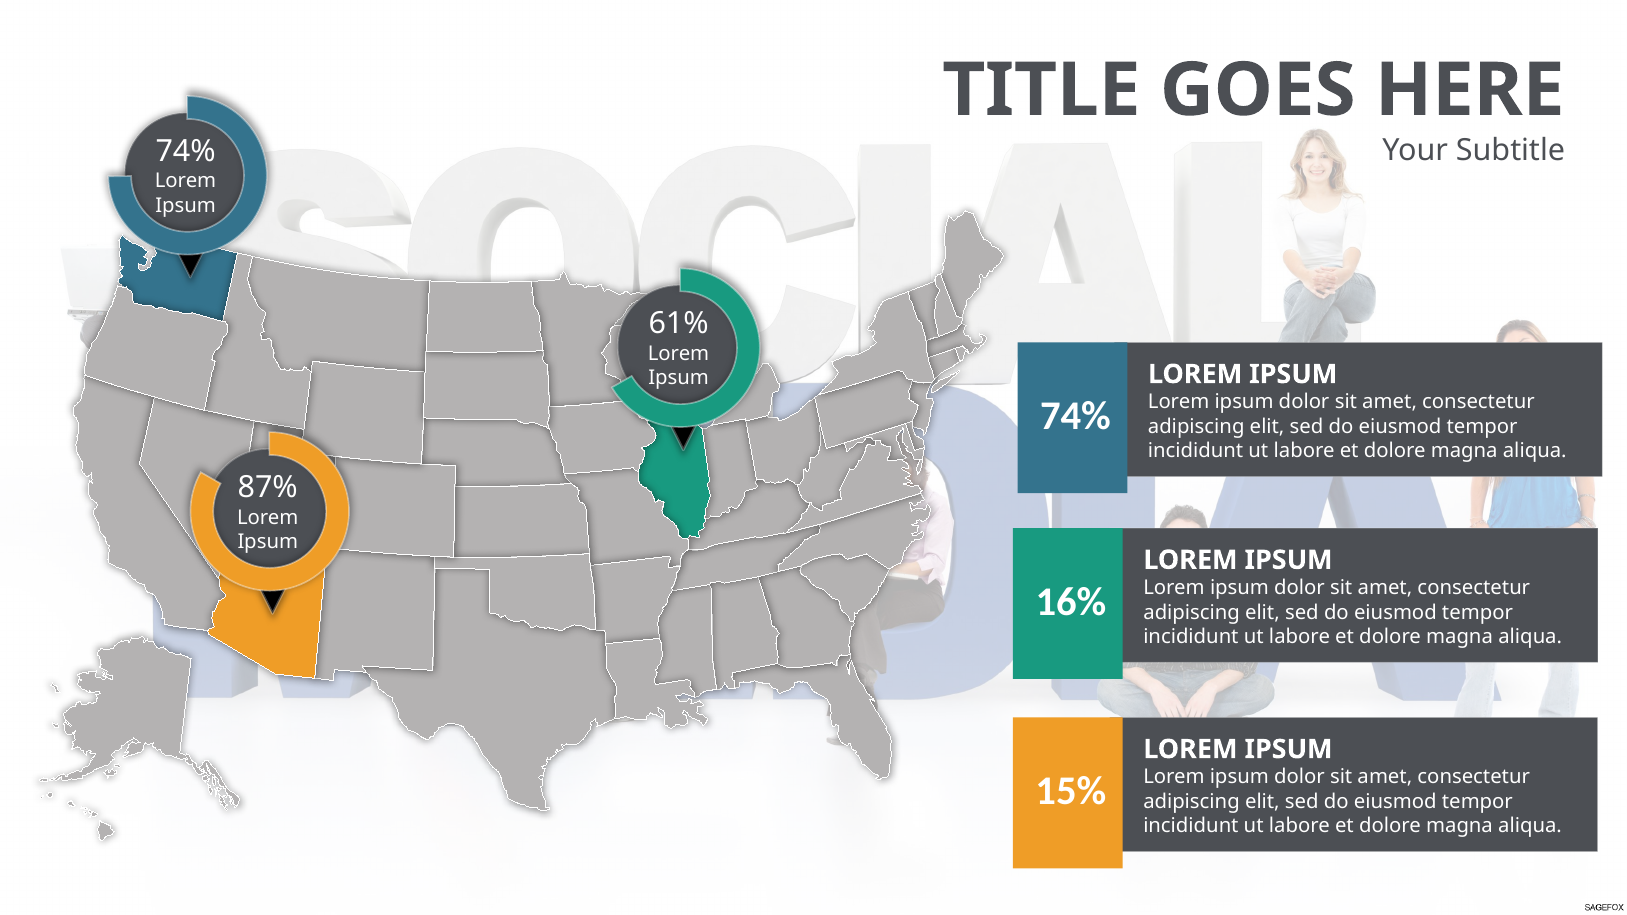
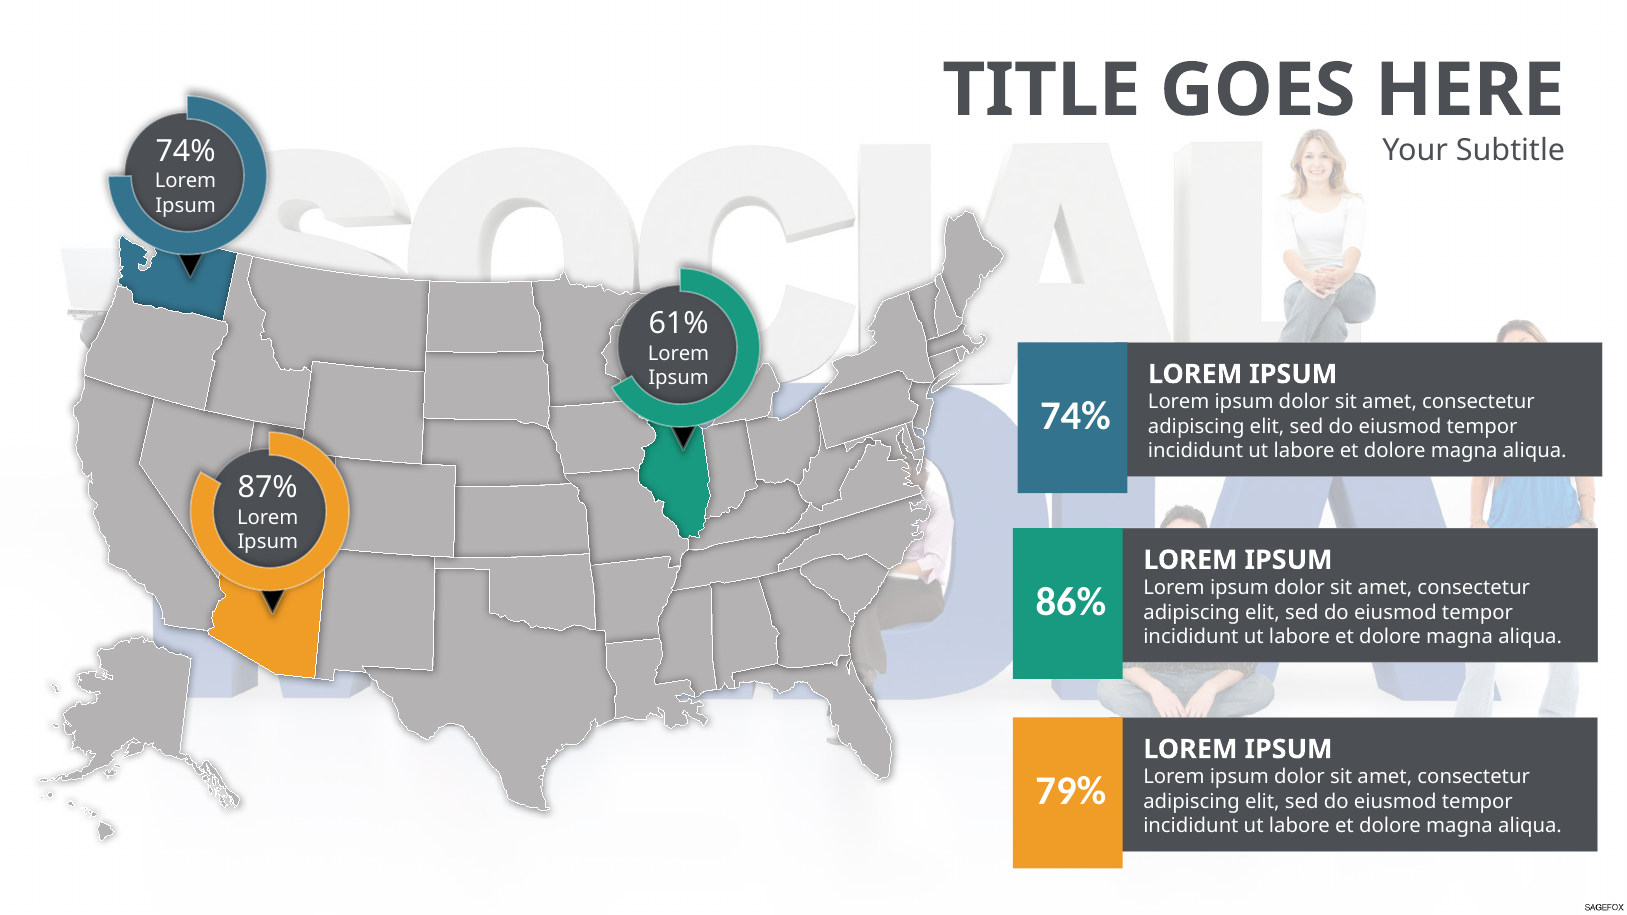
16%: 16% -> 86% (1071, 602)
15%: 15% -> 79% (1071, 792)
